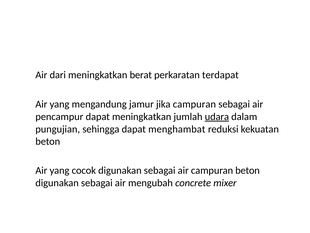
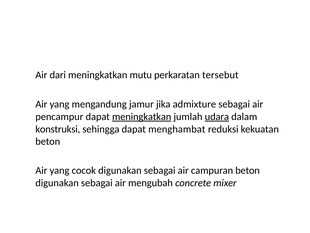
berat: berat -> mutu (141, 75)
terdapat: terdapat -> tersebut (220, 75)
jika campuran: campuran -> admixture (194, 104)
meningkatkan underline: none -> present (142, 116)
pungujian: pungujian -> konstruksi (58, 129)
